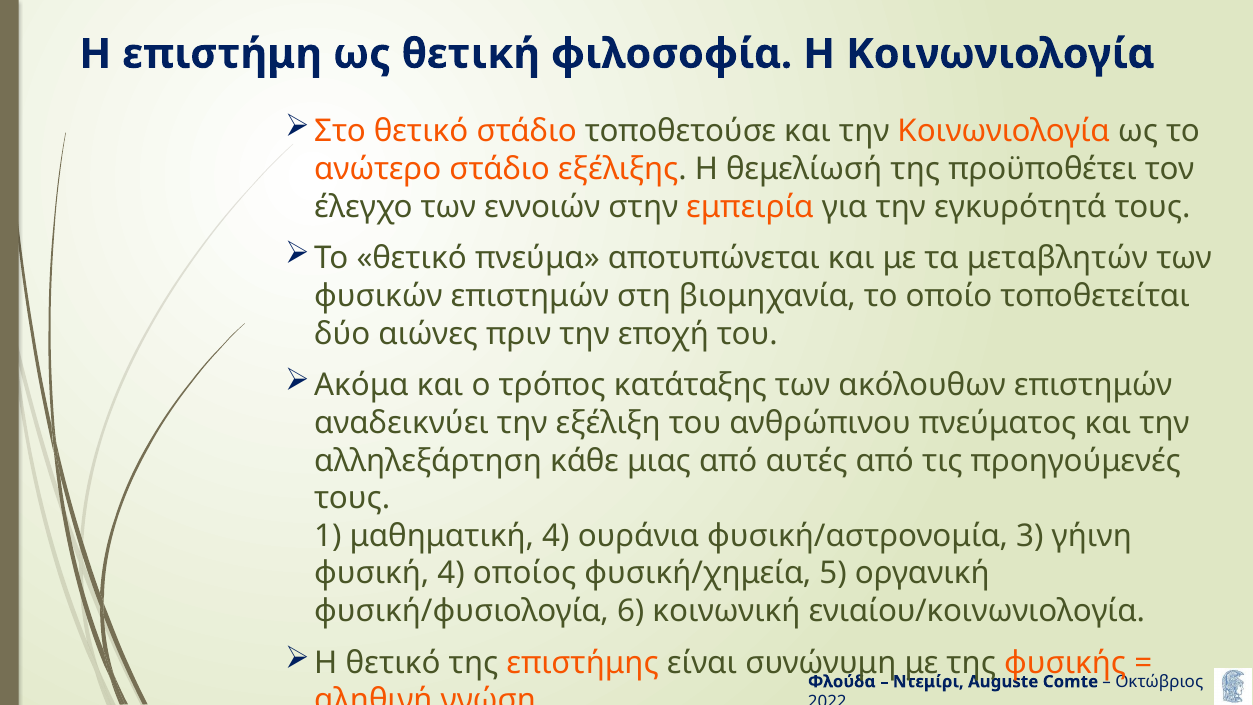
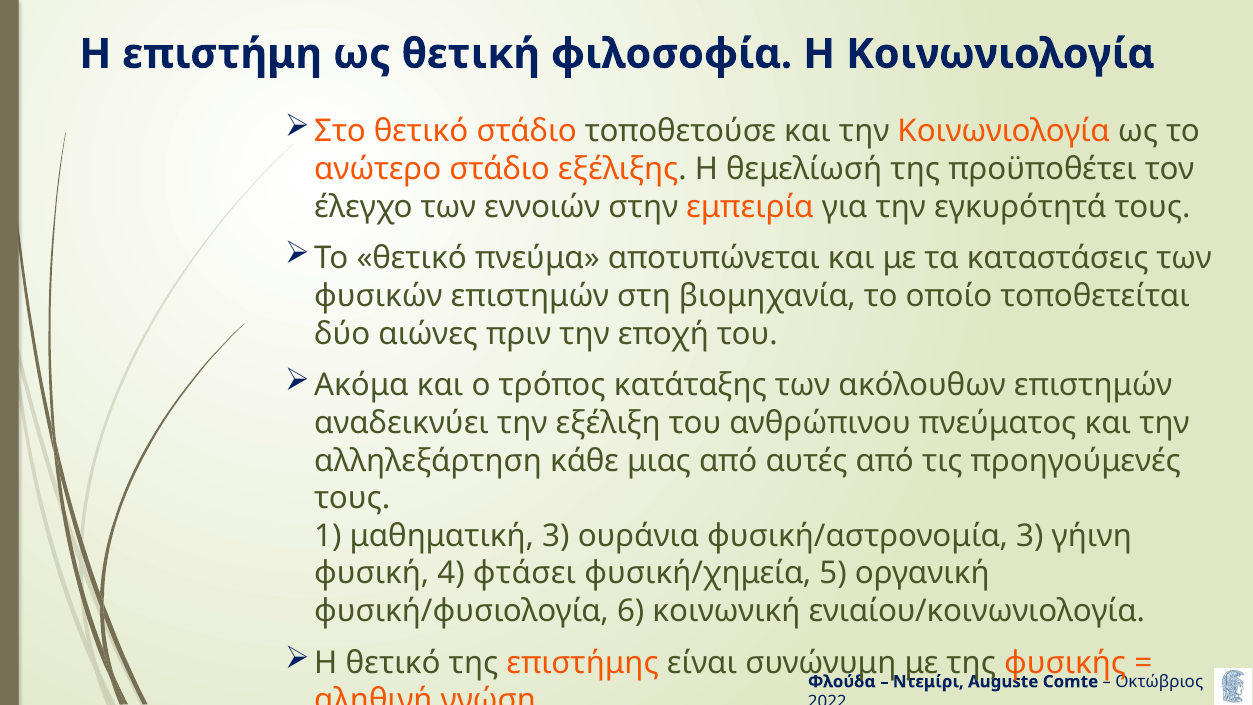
μεταβλητών: μεταβλητών -> καταστάσεις (1058, 259)
μαθηματική 4: 4 -> 3 (556, 536)
οποίος: οποίος -> φτάσει (525, 573)
